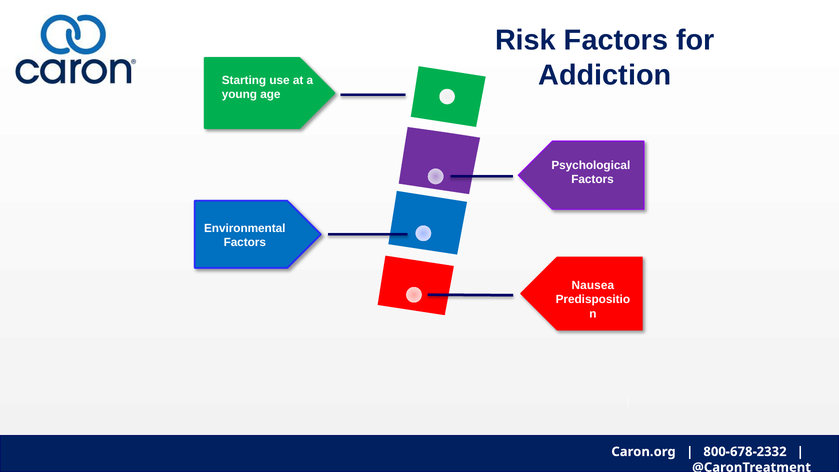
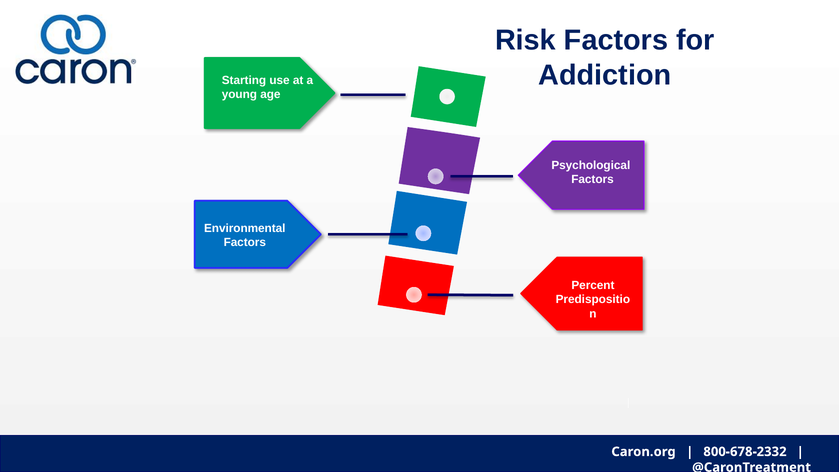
Nausea: Nausea -> Percent (593, 285)
